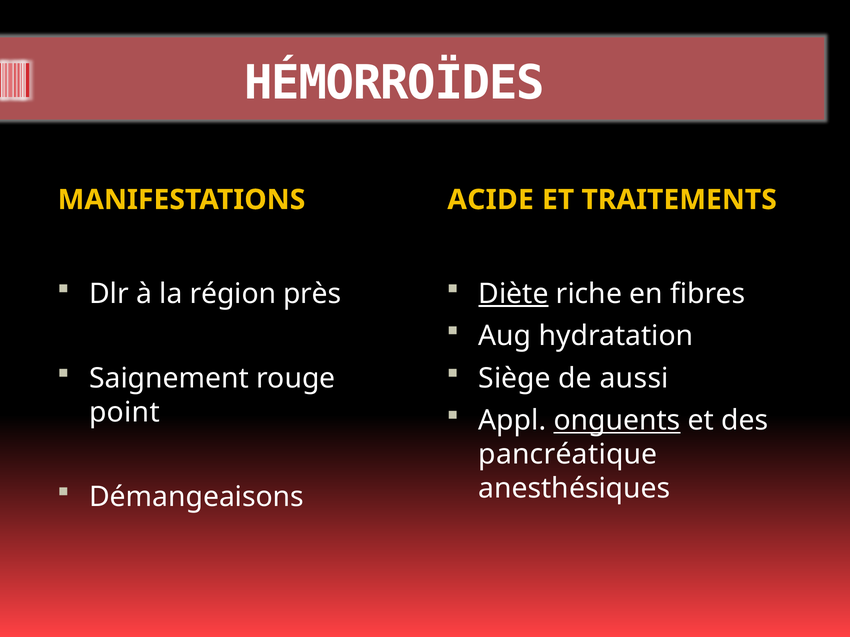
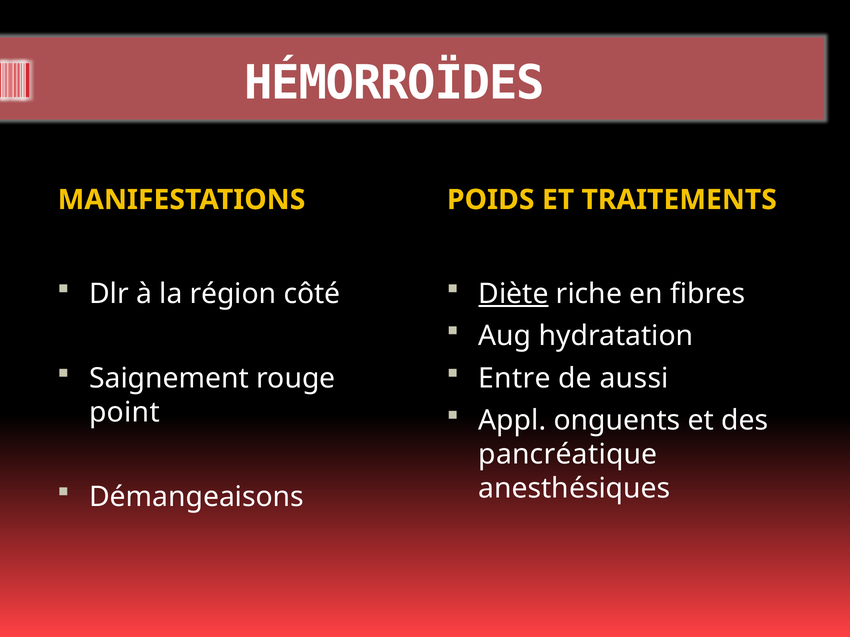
ACIDE: ACIDE -> POIDS (491, 200)
près: près -> côté (312, 294)
Siège: Siège -> Entre (515, 379)
onguents underline: present -> none (617, 421)
